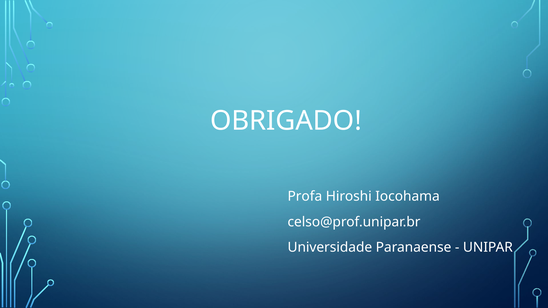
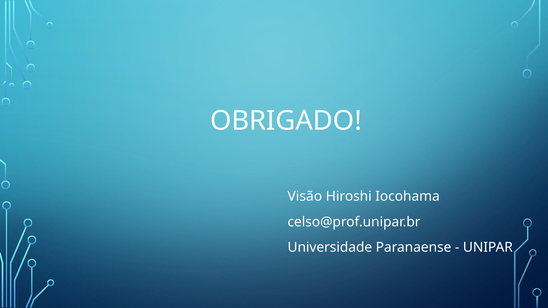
Profa: Profa -> Visão (305, 197)
